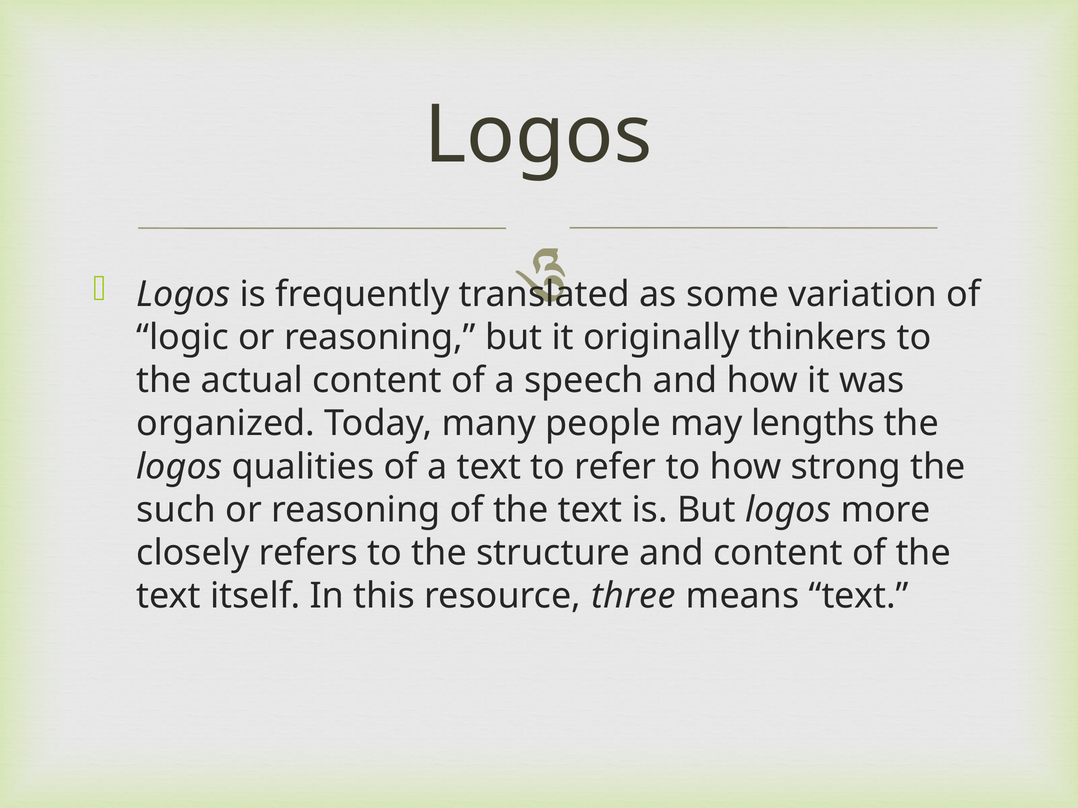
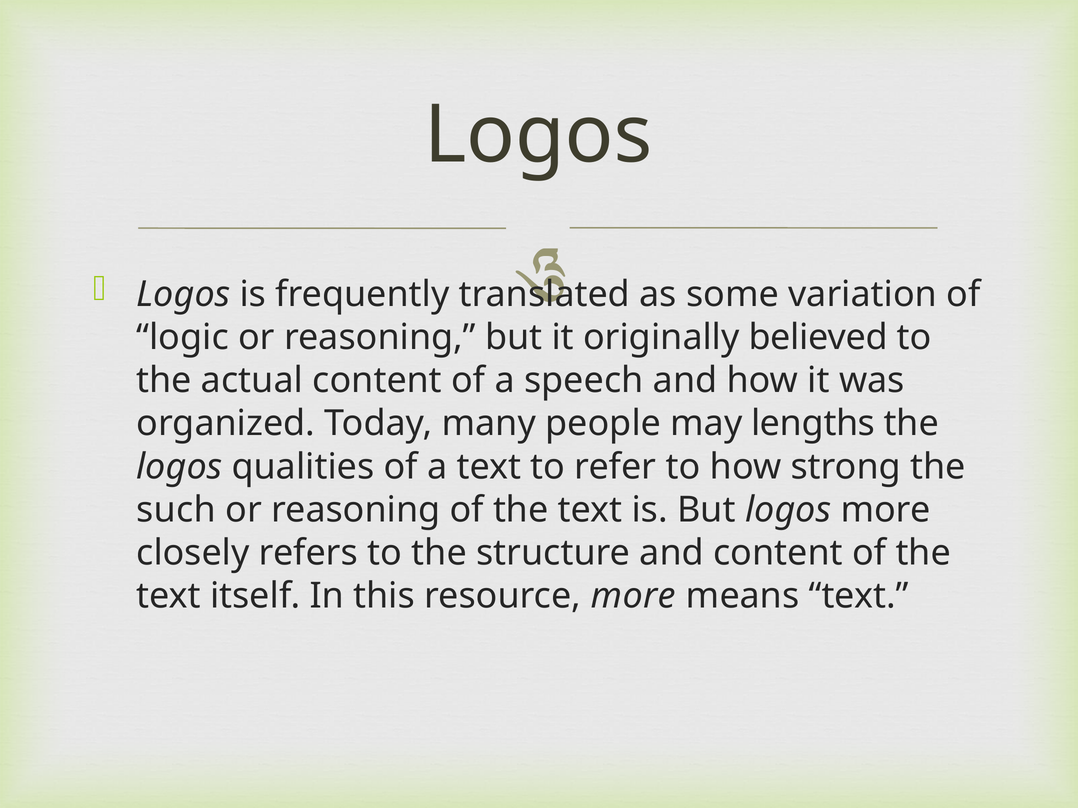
thinkers: thinkers -> believed (818, 338)
resource three: three -> more (633, 596)
